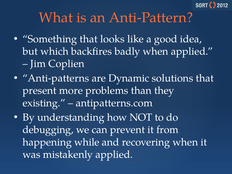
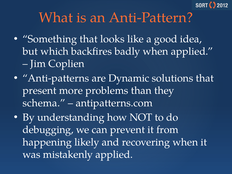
existing: existing -> schema (44, 103)
while: while -> likely (87, 142)
